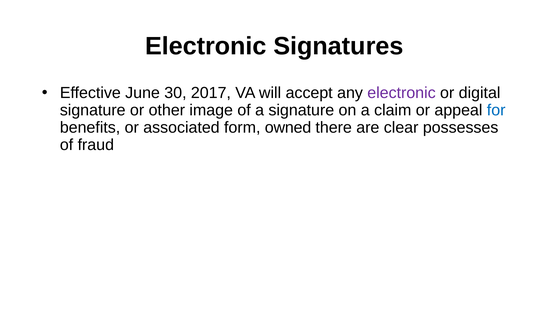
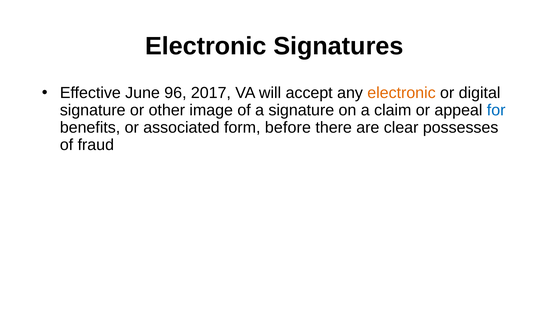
30: 30 -> 96 (175, 93)
electronic colour: purple -> orange (401, 93)
owned: owned -> before (288, 127)
